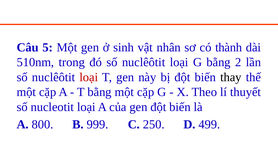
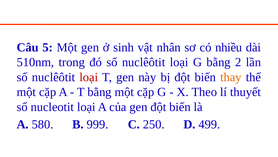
thành: thành -> nhiều (229, 47)
thay colour: black -> orange (231, 77)
800: 800 -> 580 (43, 124)
